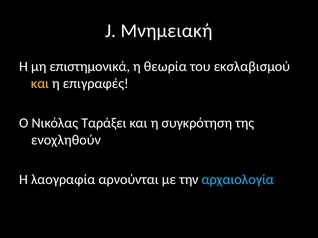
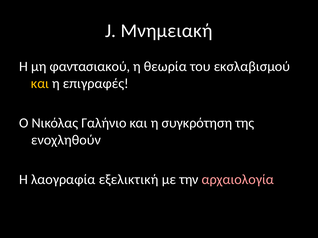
επιστημονικά: επιστημονικά -> φαντασιακού (90, 67)
Ταράξει: Ταράξει -> Γαλήνιο (104, 123)
αρνούνται: αρνούνται -> εξελικτική (129, 180)
αρχαιολογία colour: light blue -> pink (238, 180)
